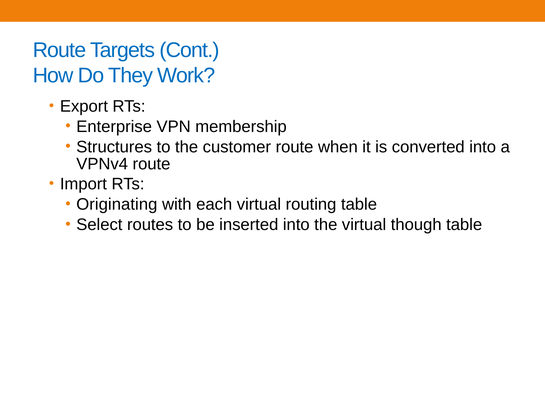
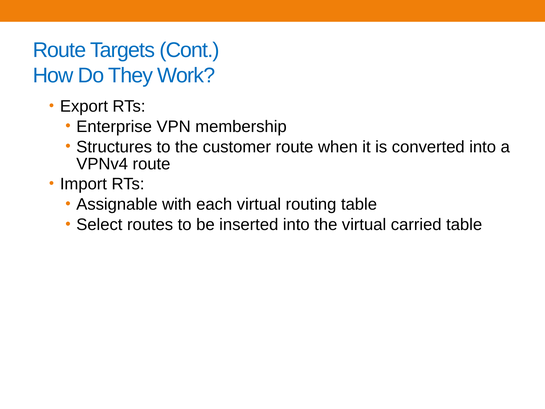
Originating: Originating -> Assignable (117, 204)
though: though -> carried (416, 225)
